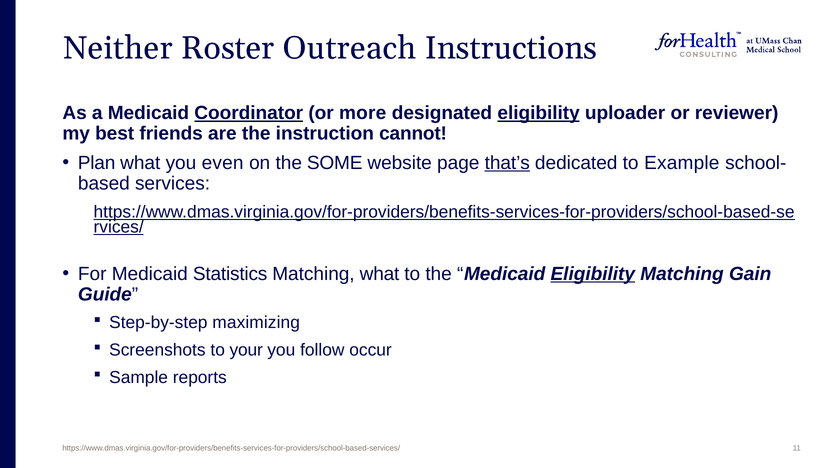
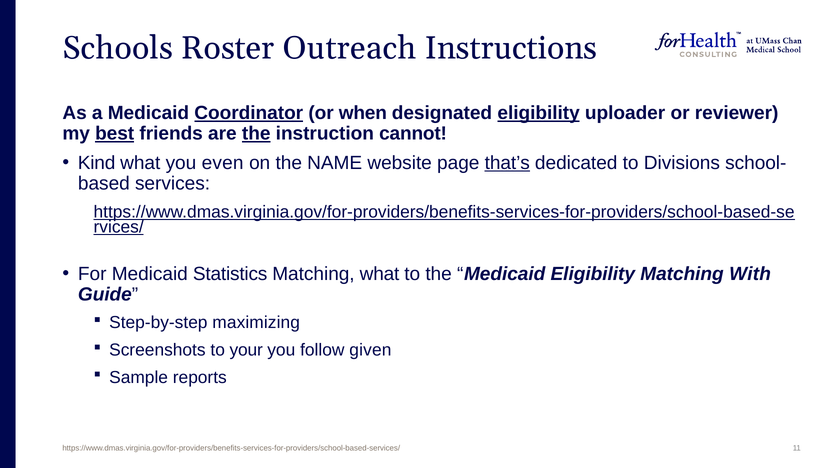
Neither: Neither -> Schools (118, 48)
more: more -> when (363, 113)
best underline: none -> present (115, 134)
the underline: none -> present (256, 134)
Plan: Plan -> Kind (97, 163)
SOME: SOME -> NAME (335, 163)
Example: Example -> Divisions (682, 163)
Eligibility underline: present -> none (593, 274)
Gain: Gain -> With (750, 274)
occur: occur -> given (370, 350)
